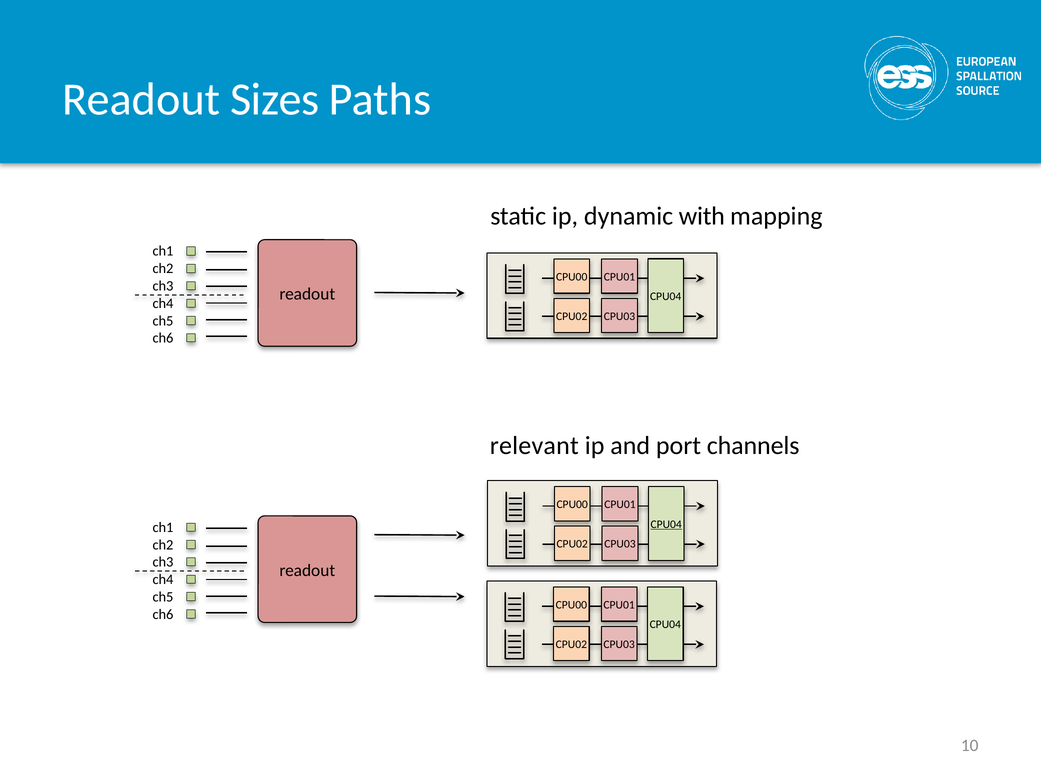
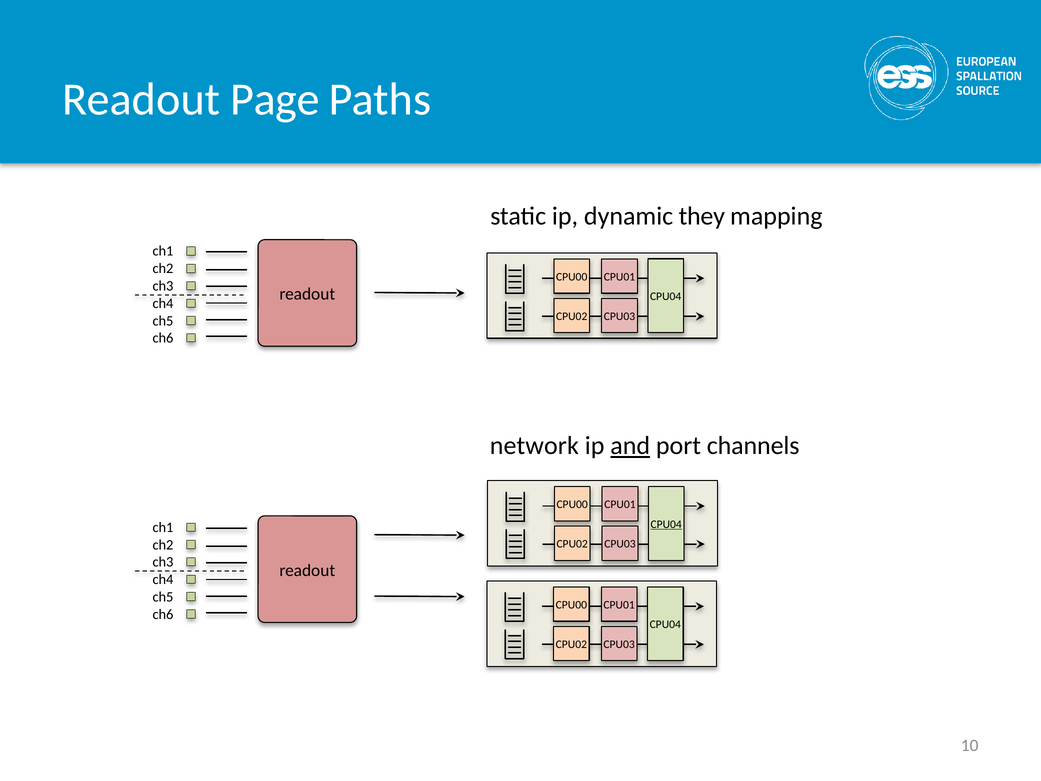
Sizes: Sizes -> Page (275, 100)
with: with -> they (702, 216)
relevant: relevant -> network (534, 446)
and underline: none -> present (630, 446)
